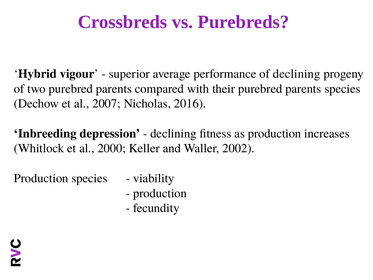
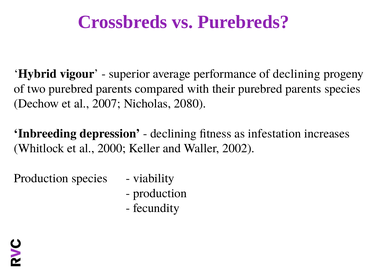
2016: 2016 -> 2080 (190, 103)
as production: production -> infestation (274, 133)
